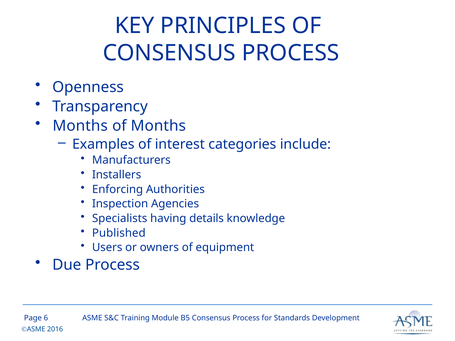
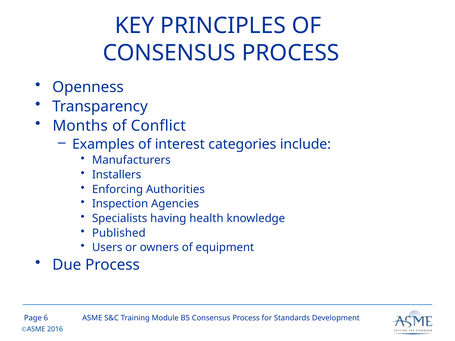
of Months: Months -> Conflict (158, 126)
details: details -> health (206, 219)
